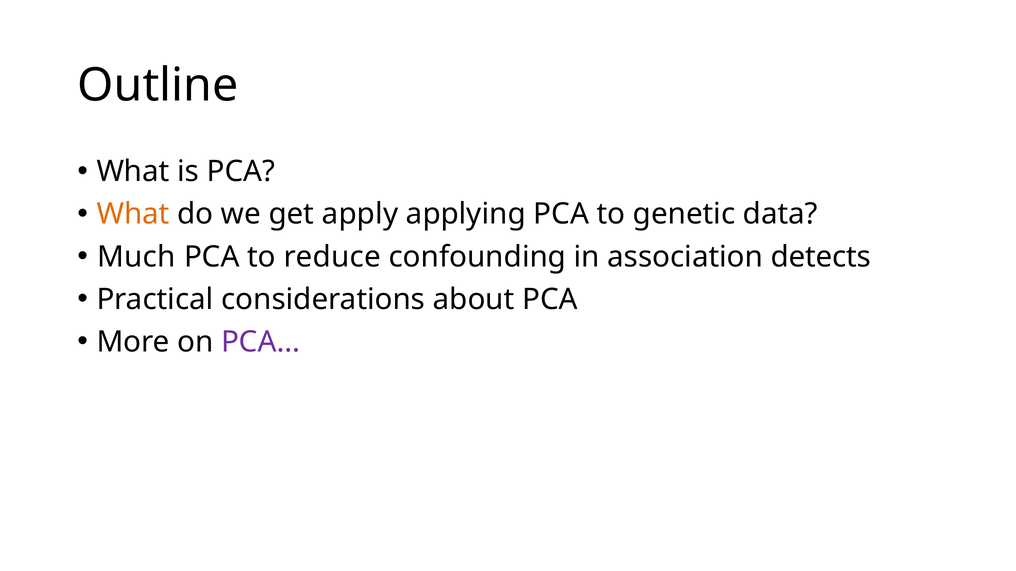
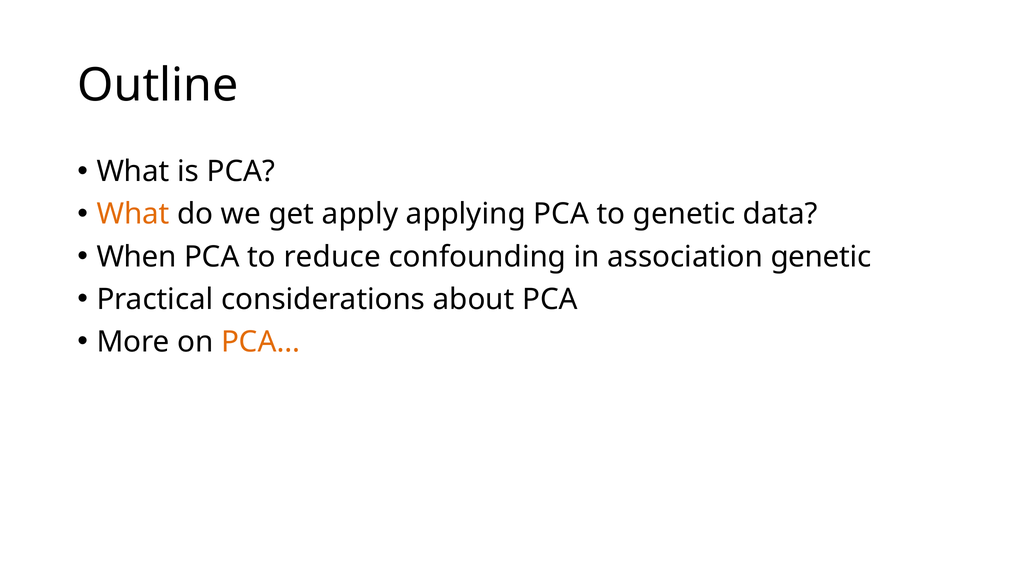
Much: Much -> When (137, 257)
association detects: detects -> genetic (821, 257)
PCA… colour: purple -> orange (261, 342)
